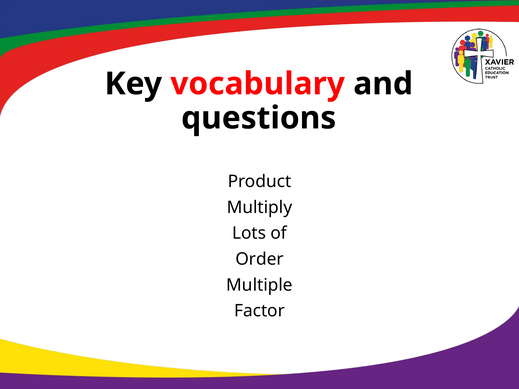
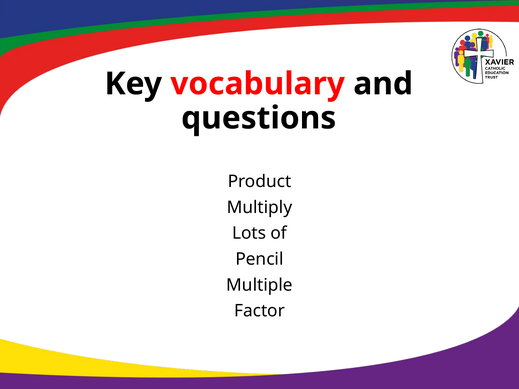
Order: Order -> Pencil (259, 259)
